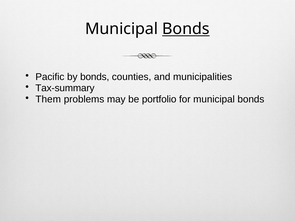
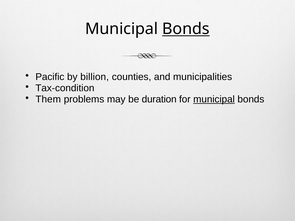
by bonds: bonds -> billion (95, 77)
Tax-summary: Tax-summary -> Tax-condition (65, 88)
portfolio: portfolio -> duration (159, 99)
municipal underline: none -> present (214, 99)
